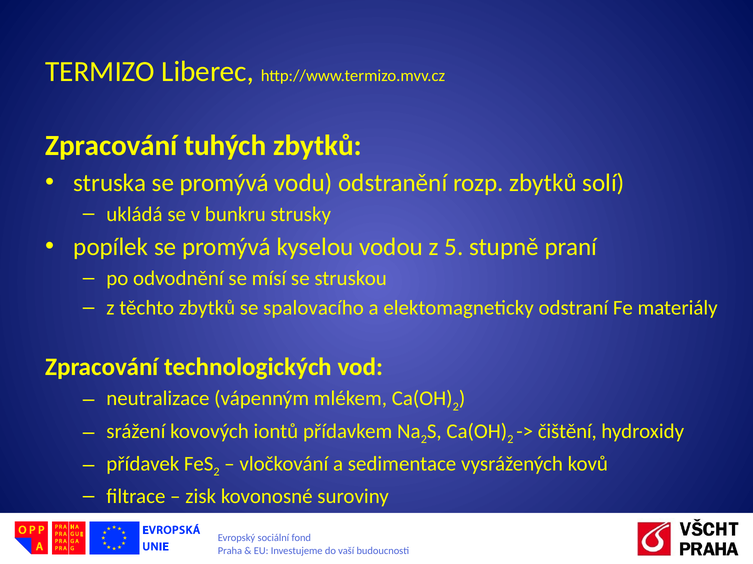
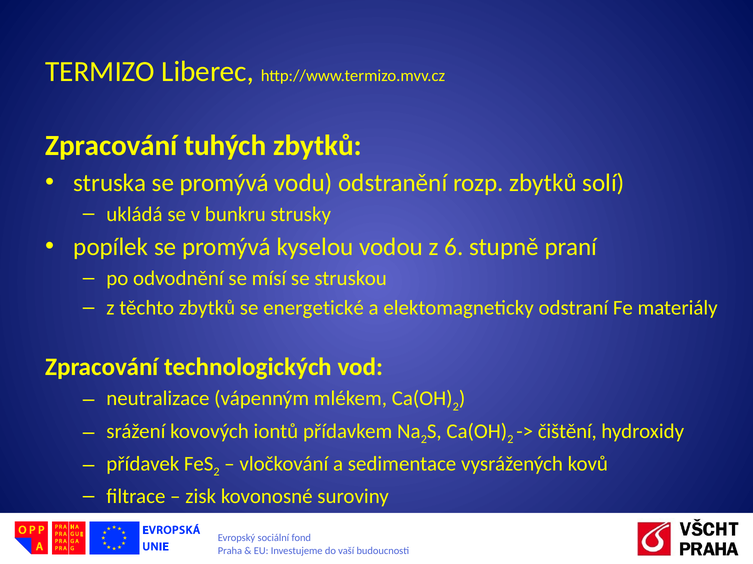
5: 5 -> 6 (454, 247)
spalovacího: spalovacího -> energetické (314, 308)
